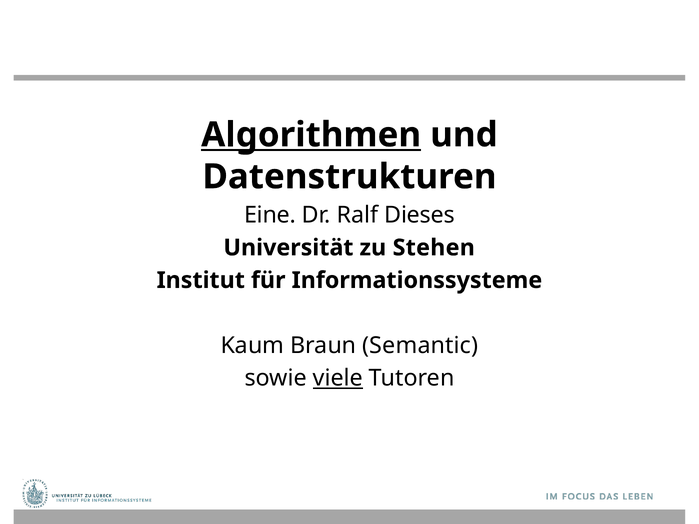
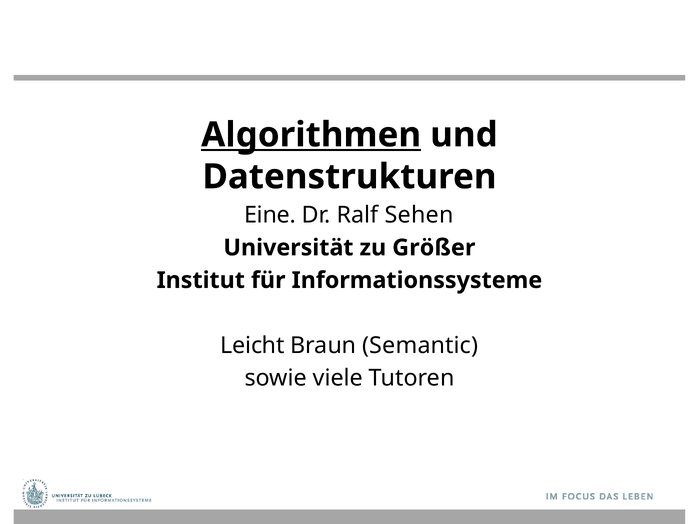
Dieses: Dieses -> Sehen (419, 215)
Stehen: Stehen -> Größer (434, 248)
Kaum: Kaum -> Leicht (252, 346)
viele underline: present -> none (338, 378)
